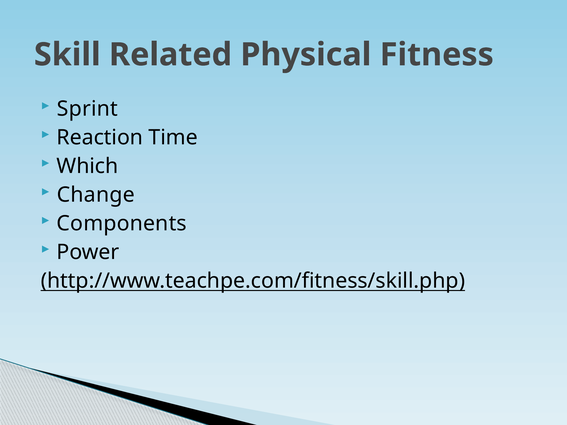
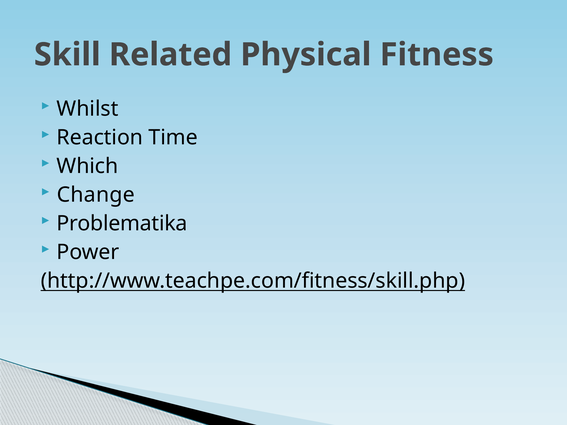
Sprint: Sprint -> Whilst (88, 109)
Components: Components -> Problematika (122, 224)
